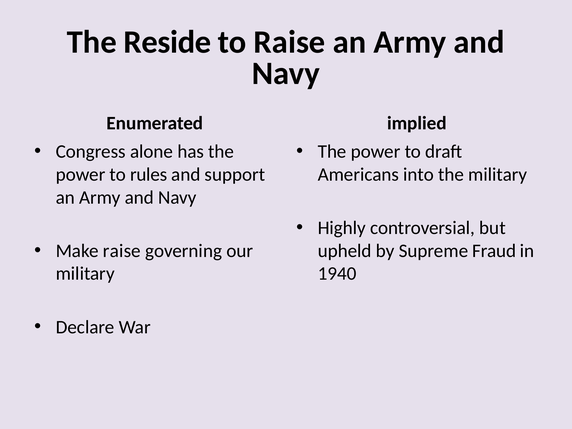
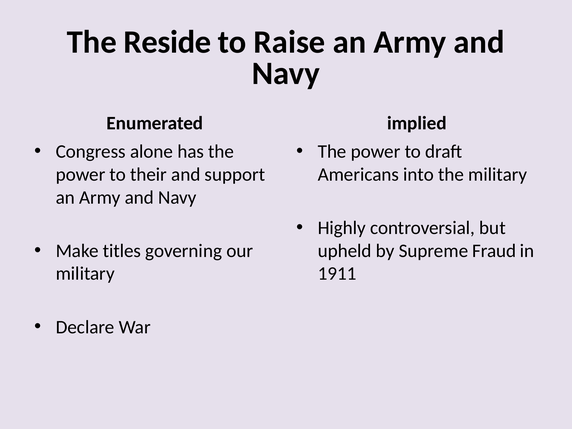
rules: rules -> their (149, 175)
Make raise: raise -> titles (122, 251)
1940: 1940 -> 1911 (337, 274)
